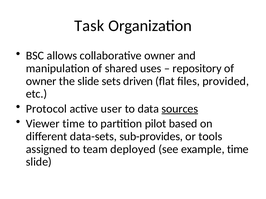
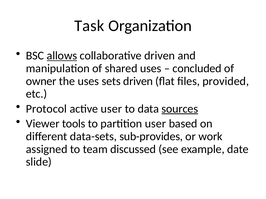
allows underline: none -> present (62, 56)
collaborative owner: owner -> driven (160, 56)
repository: repository -> concluded (197, 69)
the slide: slide -> uses (88, 81)
Viewer time: time -> tools (74, 124)
partition pilot: pilot -> user (155, 124)
tools: tools -> work (210, 137)
deployed: deployed -> discussed (133, 149)
example time: time -> date (238, 149)
